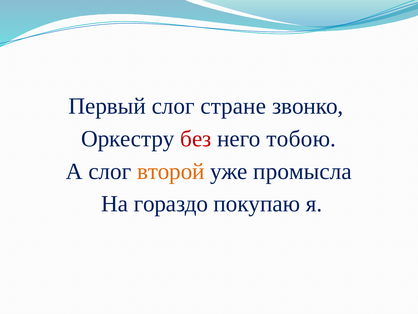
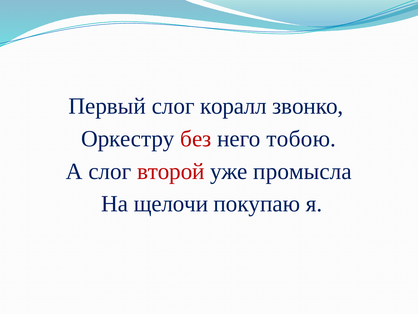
стране: стране -> коралл (233, 106)
второй colour: orange -> red (171, 171)
гораздо: гораздо -> щелочи (171, 204)
